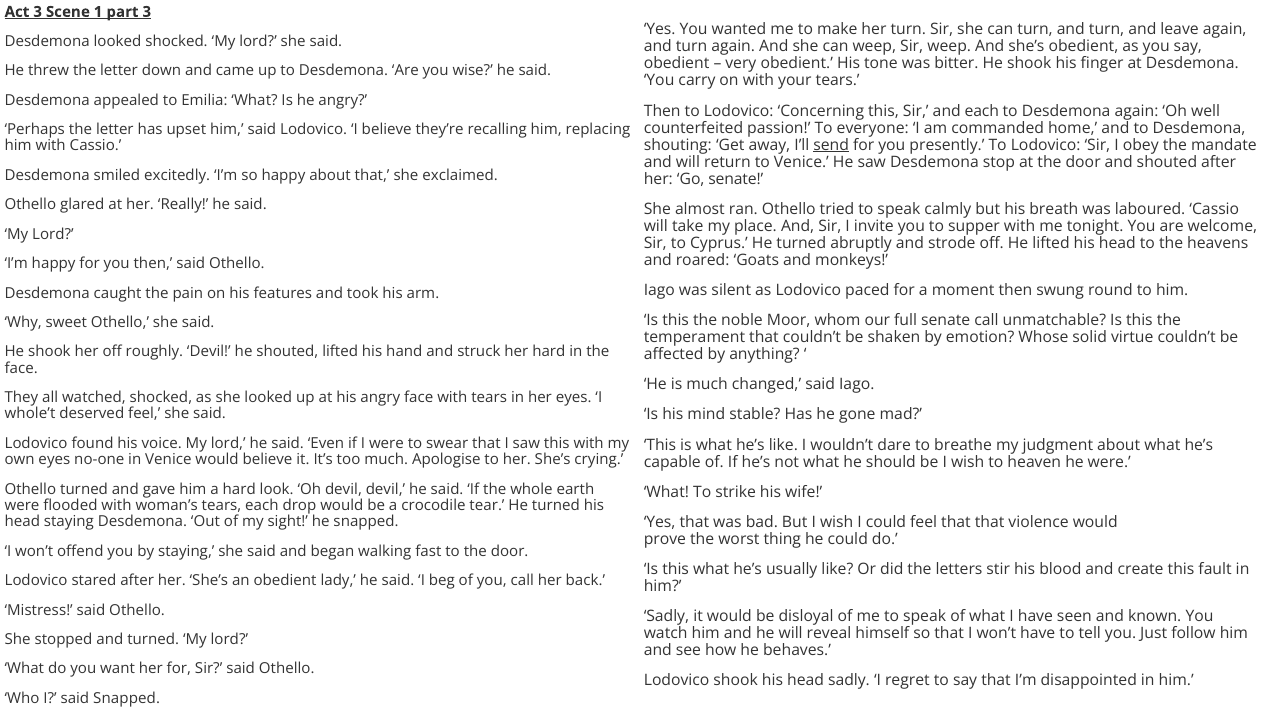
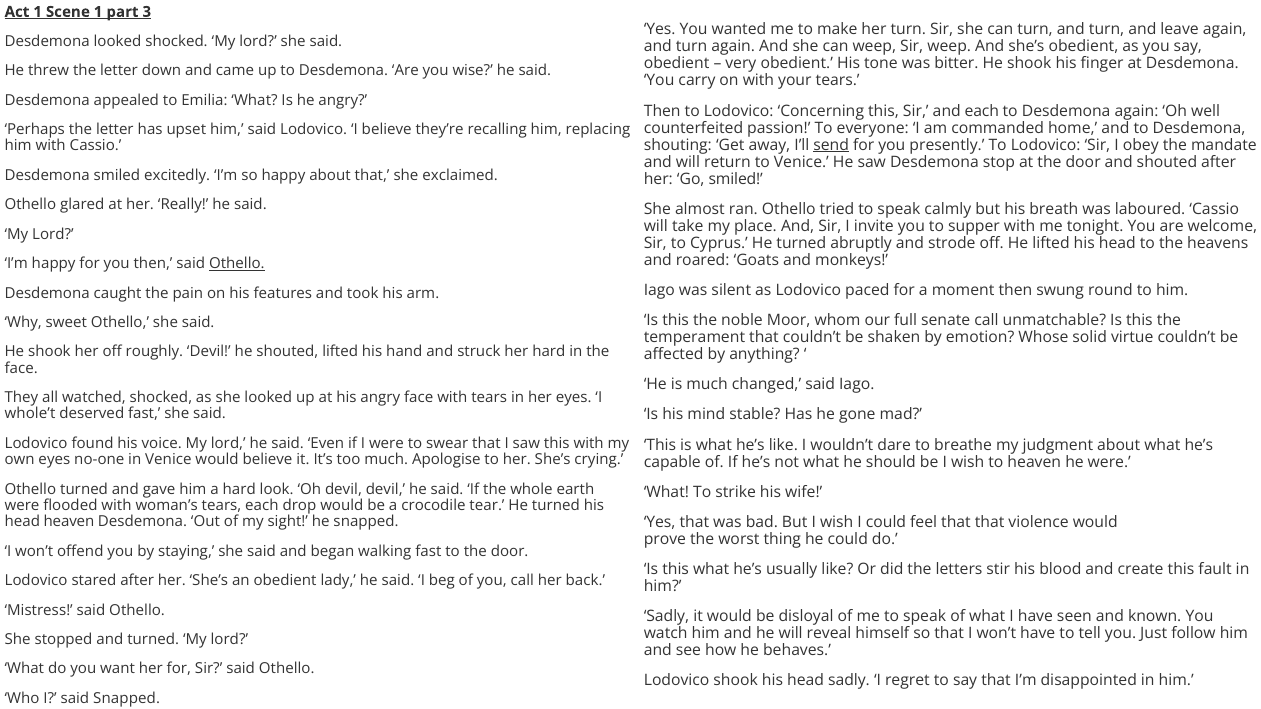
Act 3: 3 -> 1 (38, 12)
Go senate: senate -> smiled (736, 179)
Othello underline: none -> present (237, 264)
deserved feel: feel -> fast (144, 414)
head staying: staying -> heaven (69, 522)
